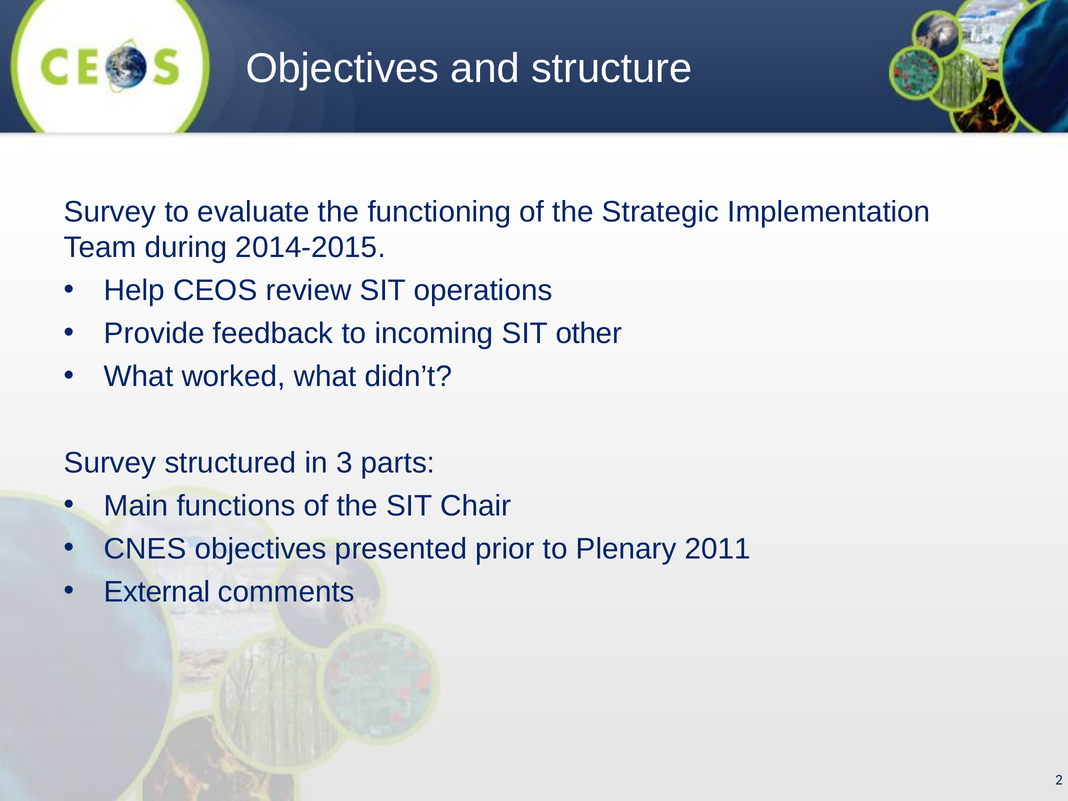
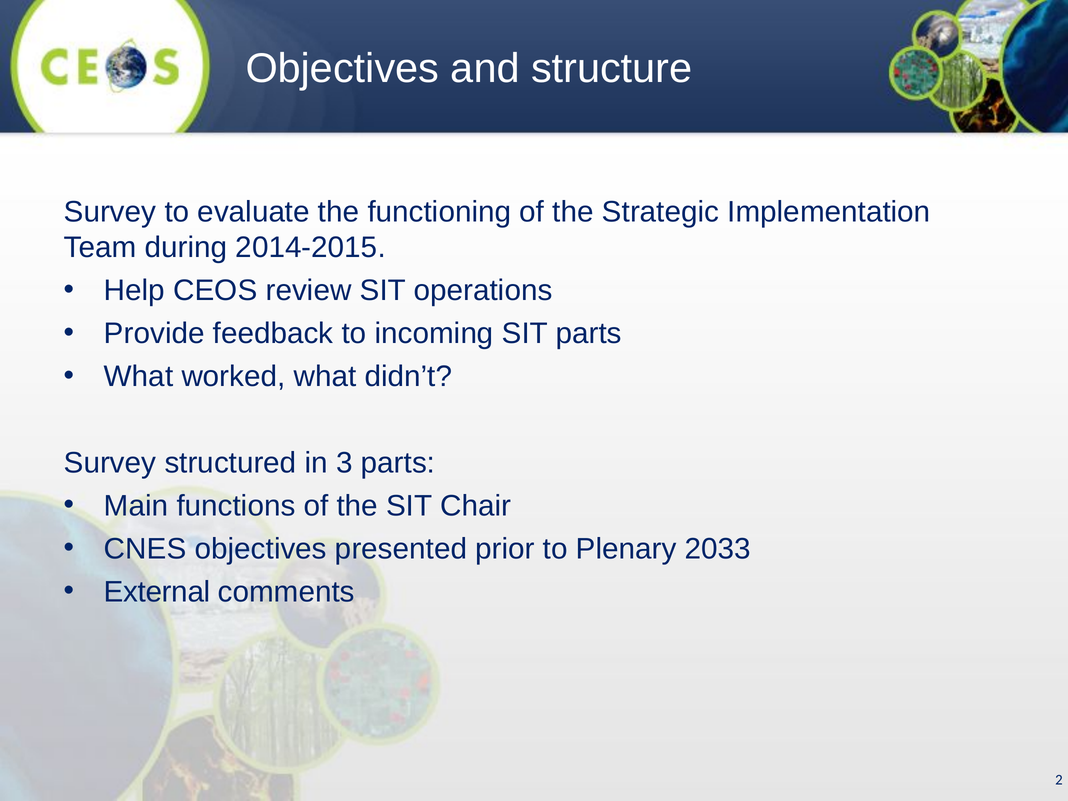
SIT other: other -> parts (589, 334)
2011: 2011 -> 2033 (718, 549)
